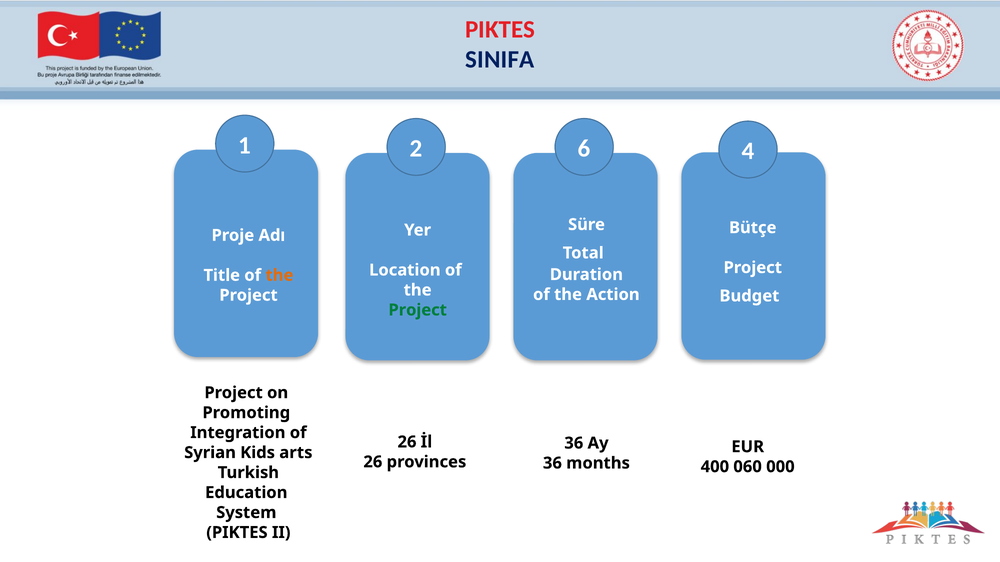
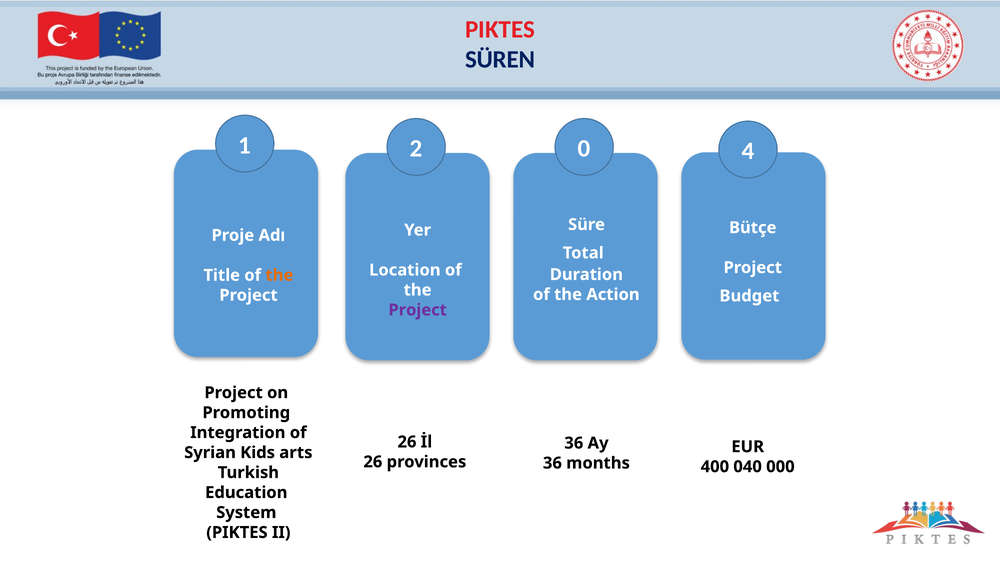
SINIFA: SINIFA -> SÜREN (500, 59)
6: 6 -> 0 (584, 149)
Project colour: green -> purple (418, 310)
060: 060 -> 040 (748, 467)
